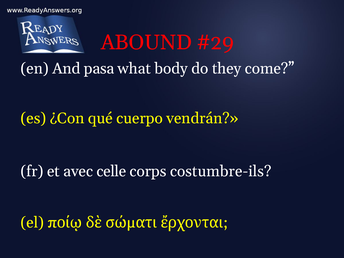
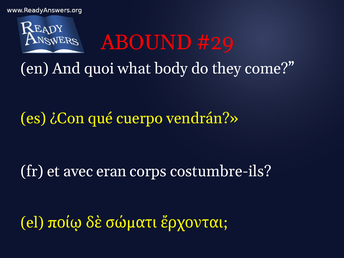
pasa: pasa -> quoi (99, 69)
celle: celle -> eran (111, 171)
